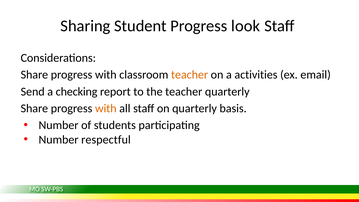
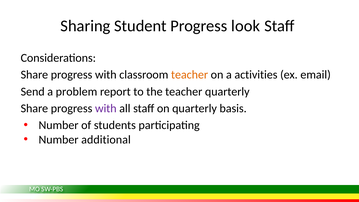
checking: checking -> problem (77, 92)
with colour: orange -> purple (106, 108)
respectful: respectful -> additional (106, 140)
